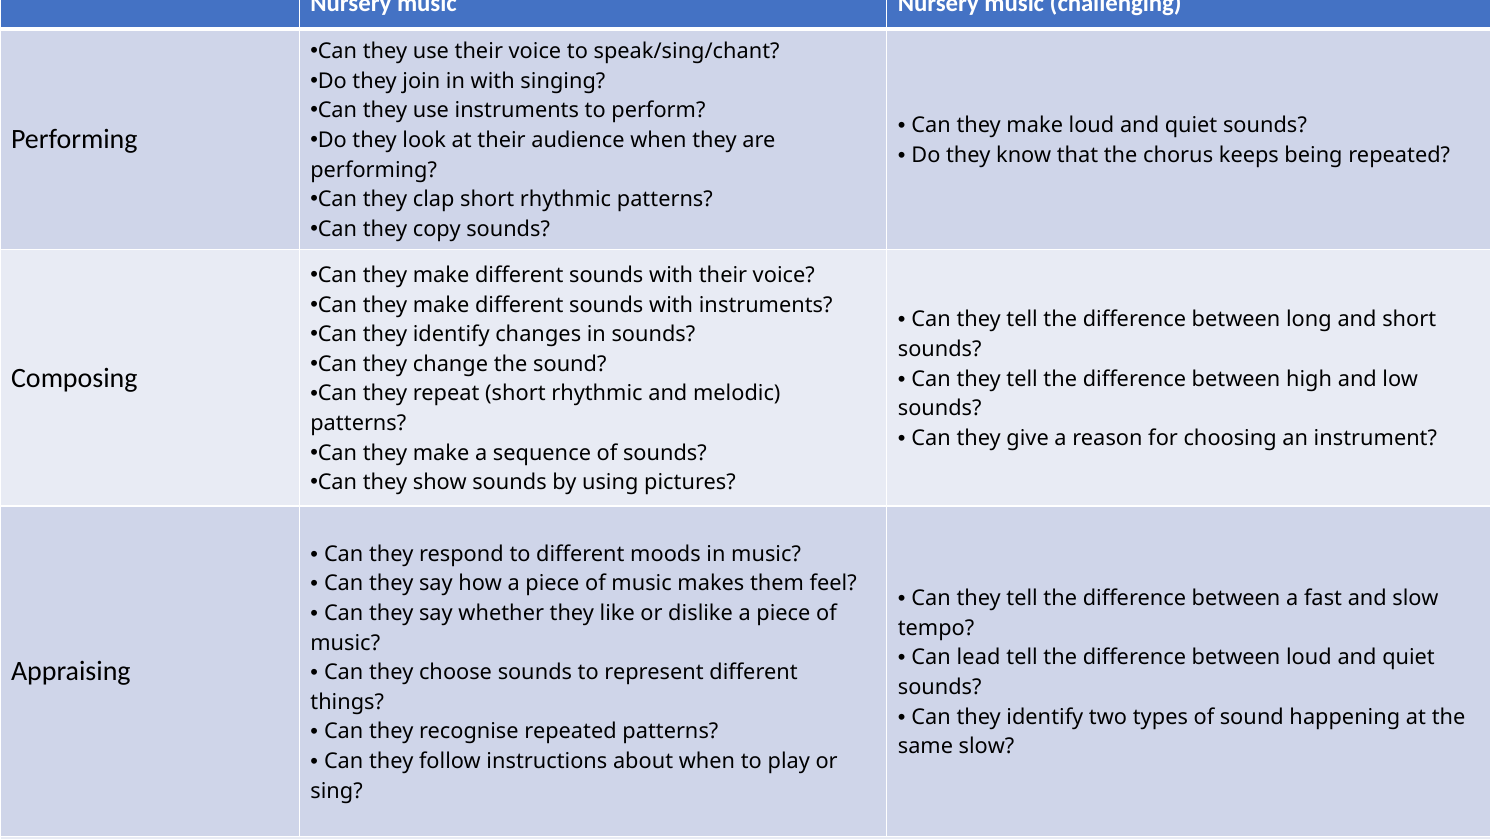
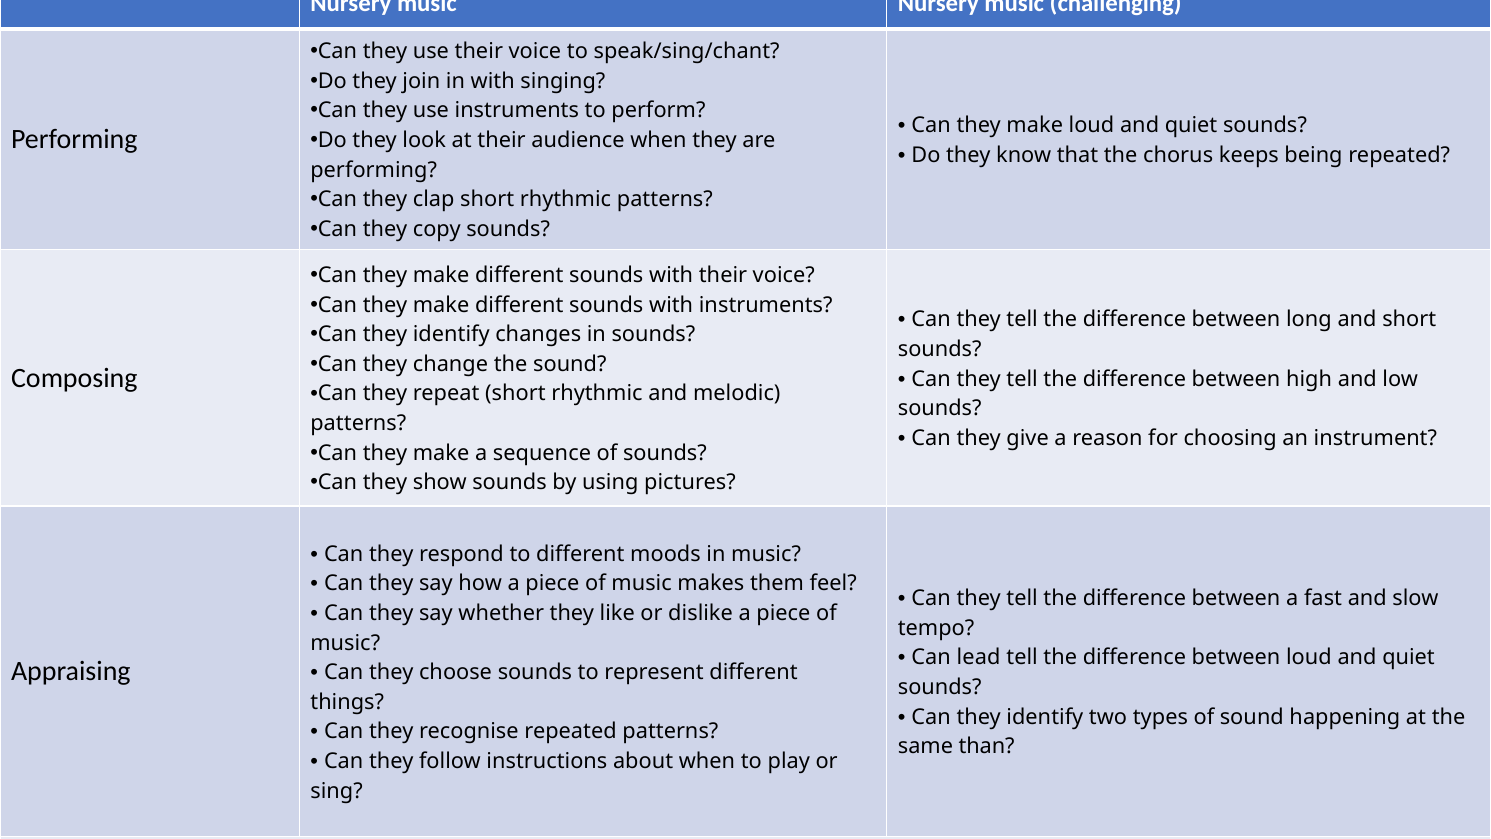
same slow: slow -> than (987, 746)
